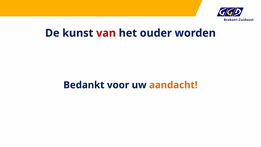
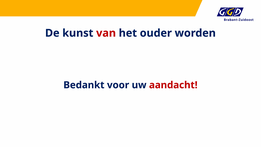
aandacht colour: orange -> red (173, 85)
